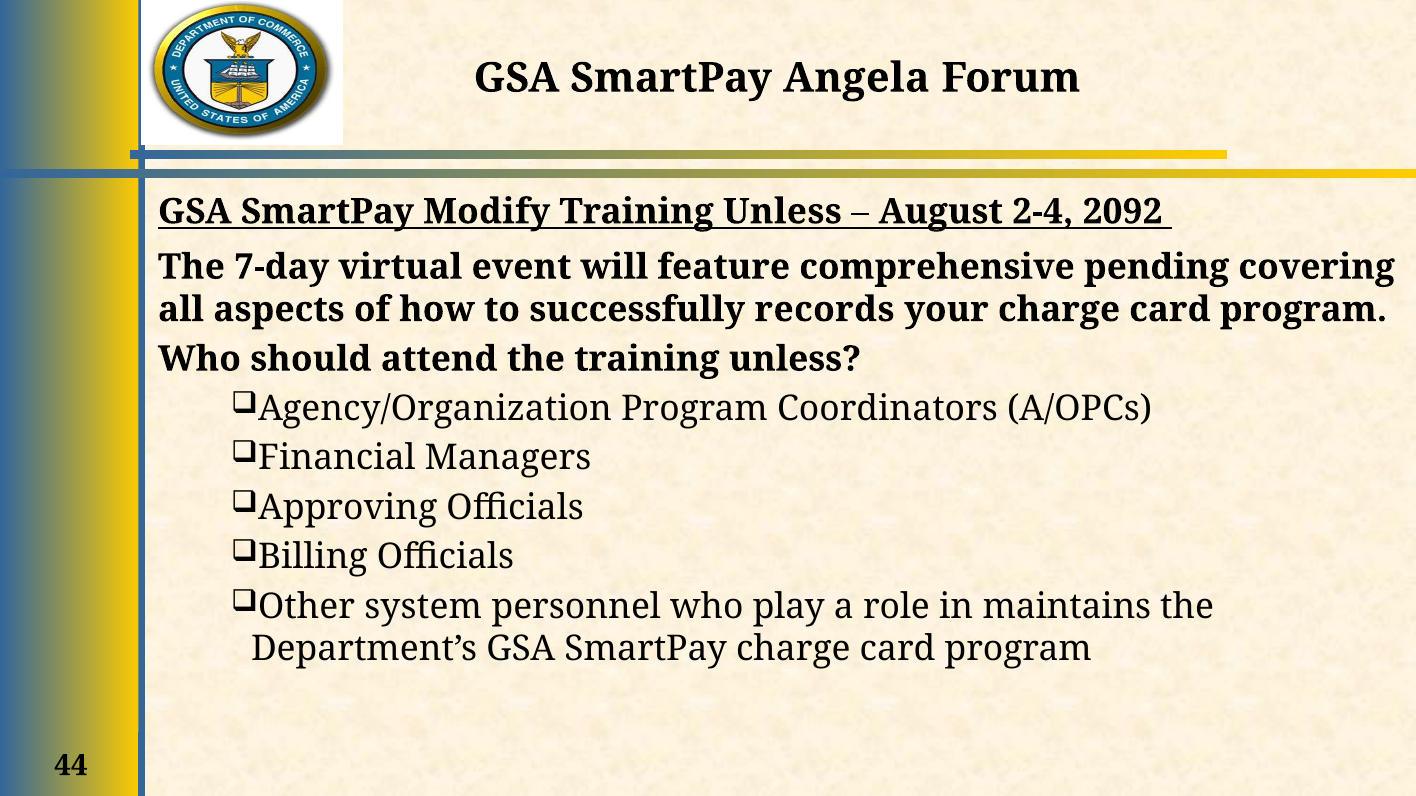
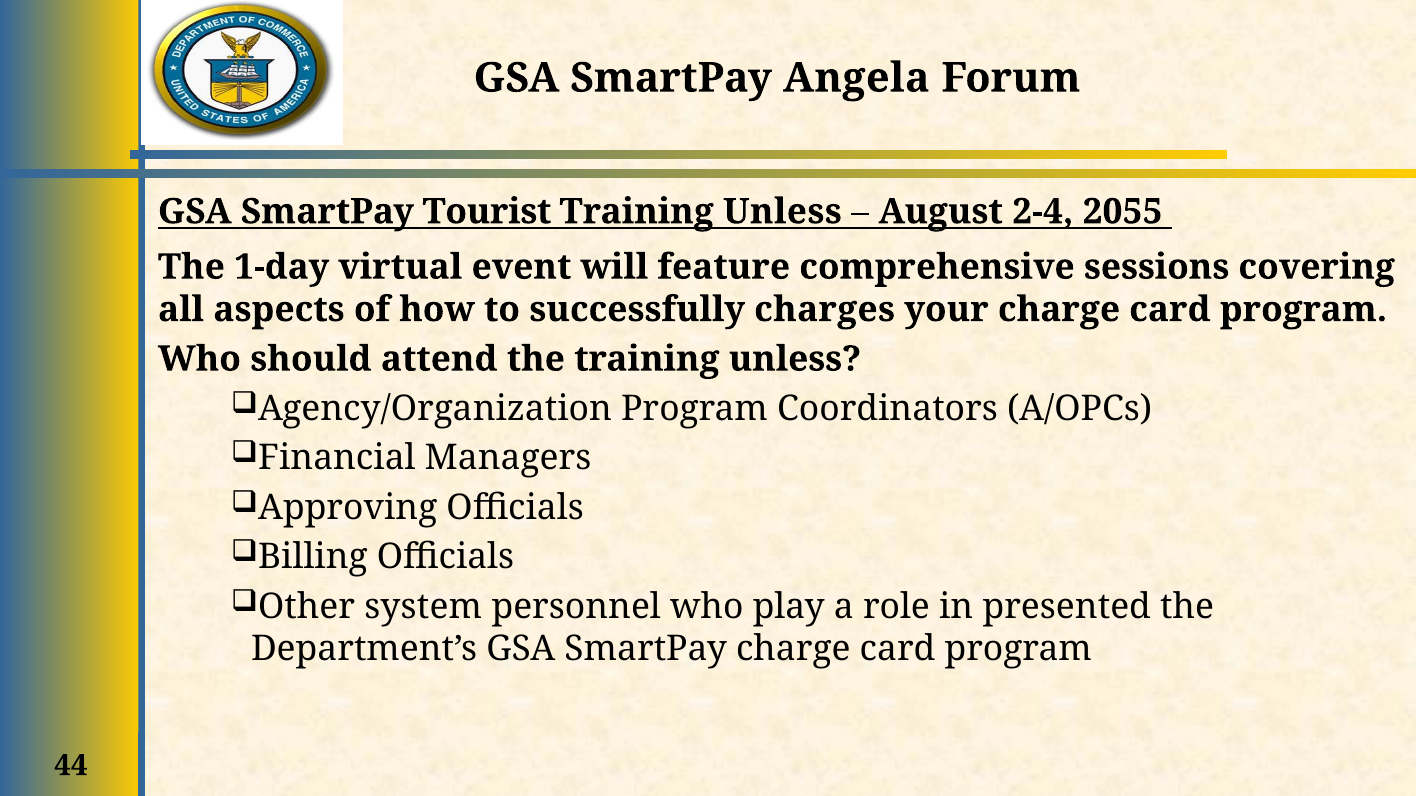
Modify: Modify -> Tourist (487, 212)
2092: 2092 -> 2055 (1122, 212)
7-day: 7-day -> 1-day (282, 267)
pending: pending -> sessions (1157, 267)
records: records -> charges (825, 310)
maintains: maintains -> presented (1067, 607)
